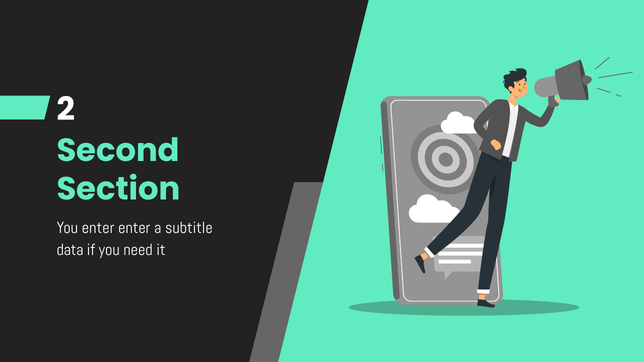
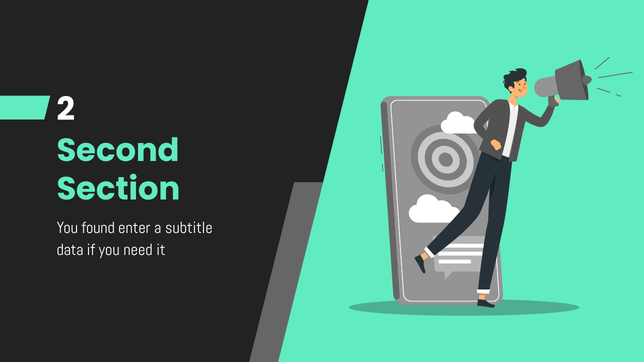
You enter: enter -> found (98, 228)
